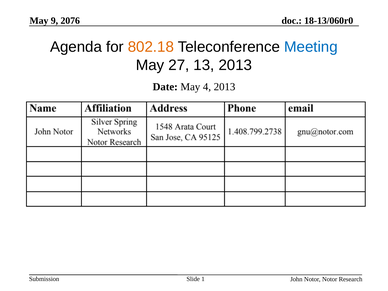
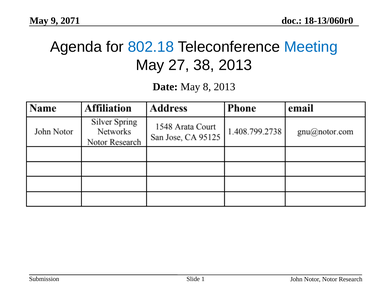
2076: 2076 -> 2071 (70, 21)
802.18 colour: orange -> blue (151, 47)
13: 13 -> 38 (204, 65)
4: 4 -> 8 (207, 87)
